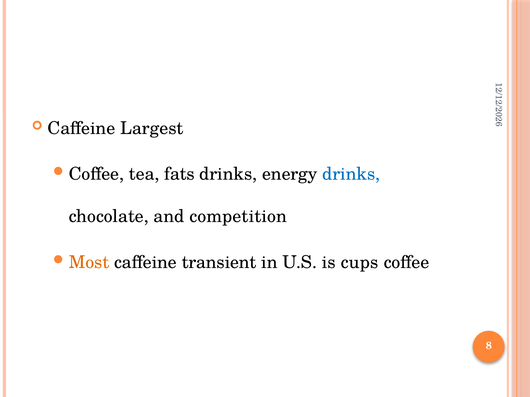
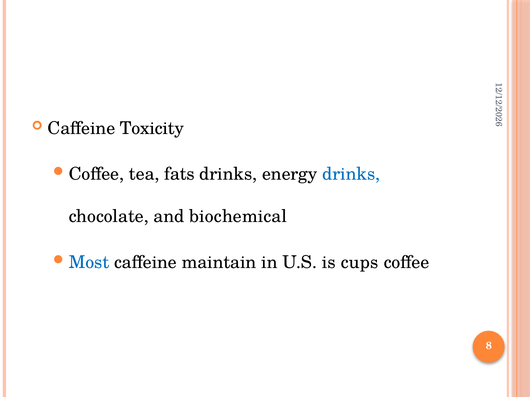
Largest: Largest -> Toxicity (152, 128)
competition: competition -> biochemical (238, 217)
Most colour: orange -> blue (89, 263)
transient: transient -> maintain (219, 263)
